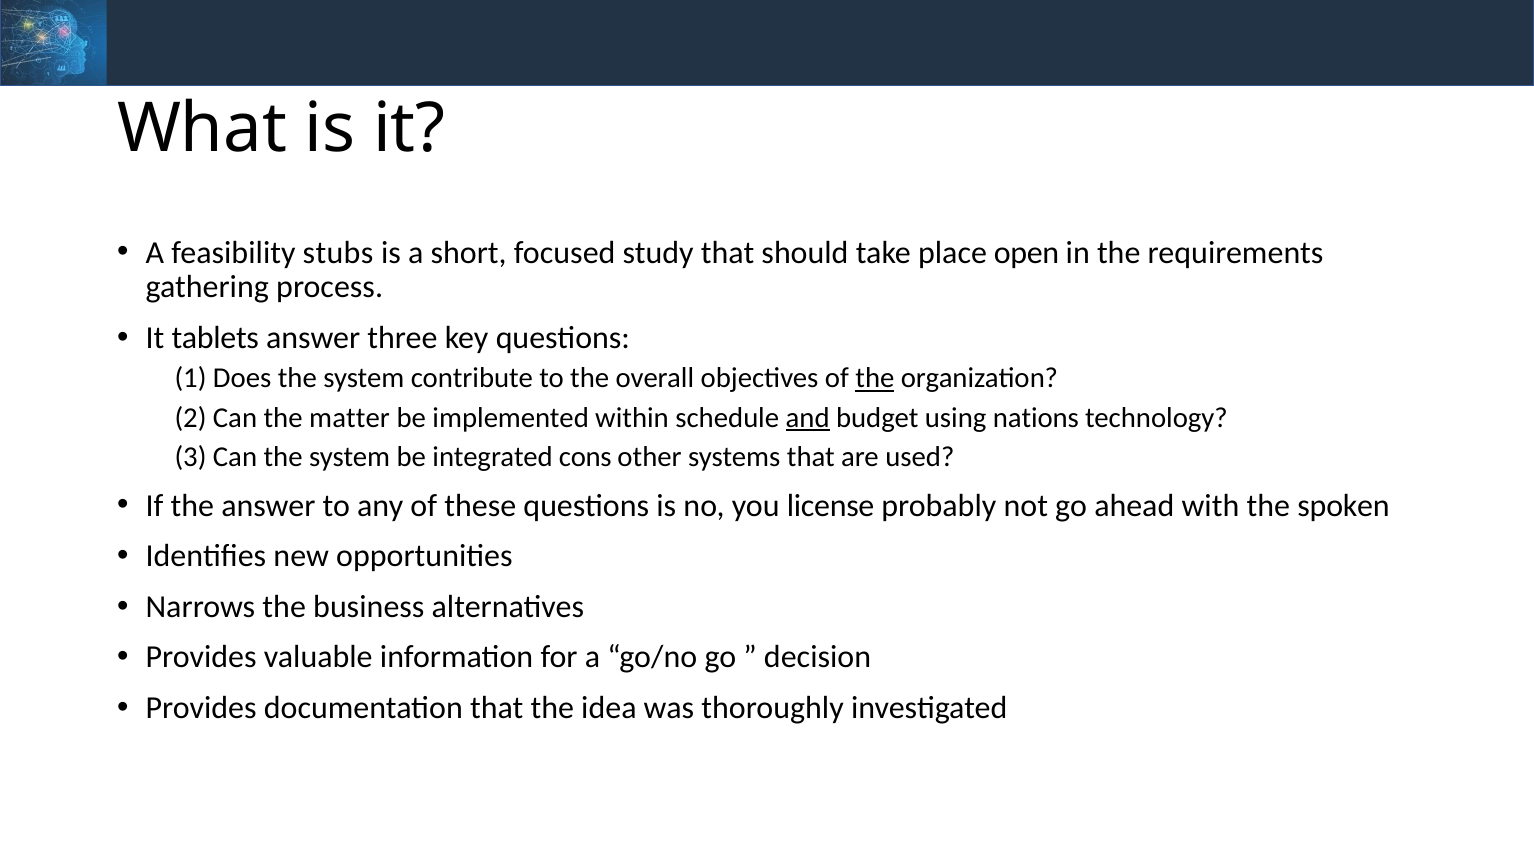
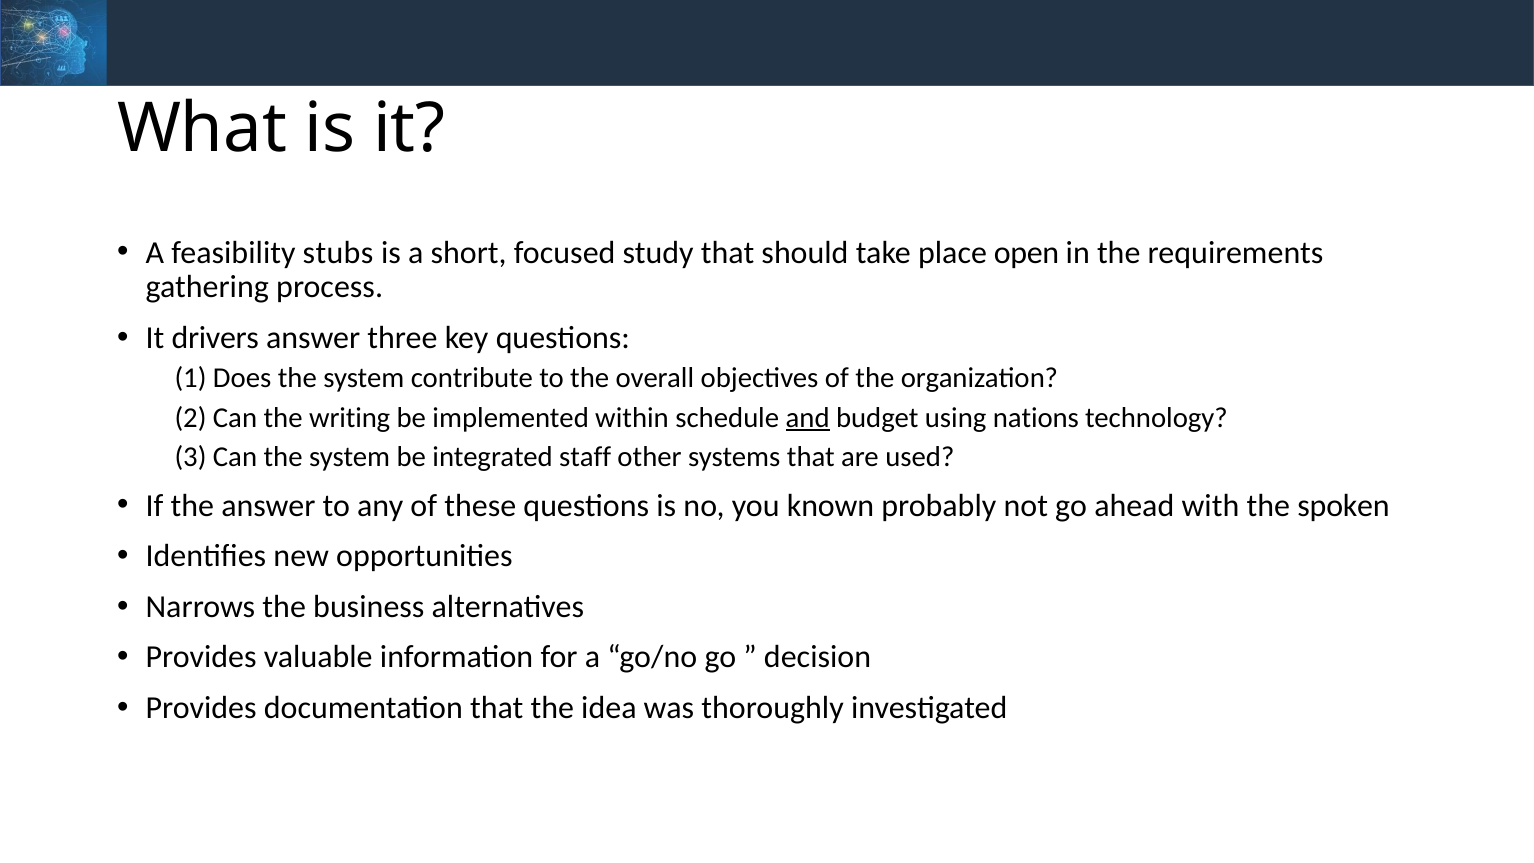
tablets: tablets -> drivers (215, 338)
the underline: present -> none (875, 378)
matter: matter -> writing (350, 418)
cons: cons -> staff (585, 457)
license: license -> known (831, 505)
